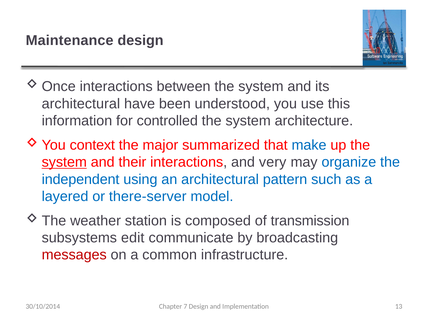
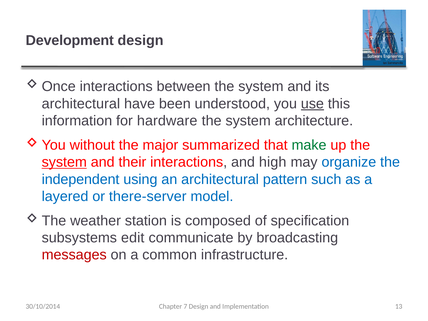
Maintenance: Maintenance -> Development (70, 41)
use underline: none -> present (312, 104)
controlled: controlled -> hardware (167, 121)
context: context -> without (92, 145)
make colour: blue -> green (309, 145)
very: very -> high (273, 162)
transmission: transmission -> specification (310, 221)
